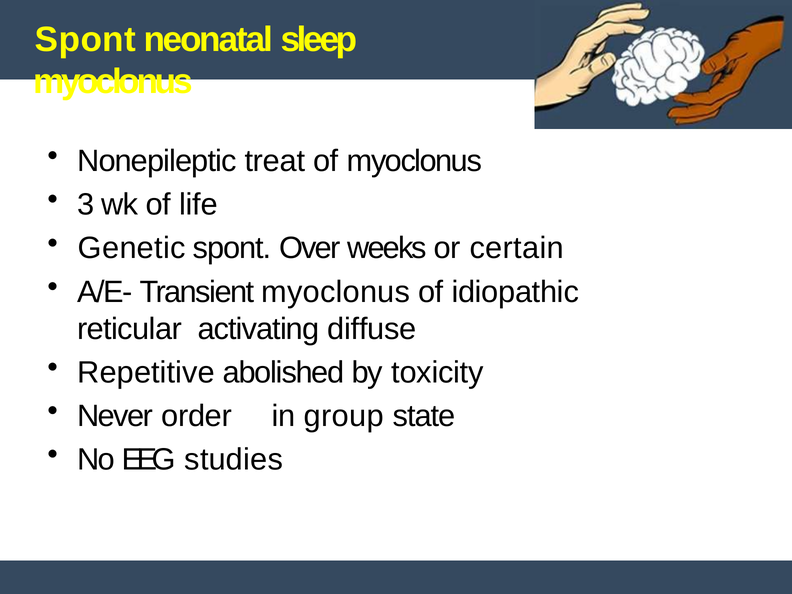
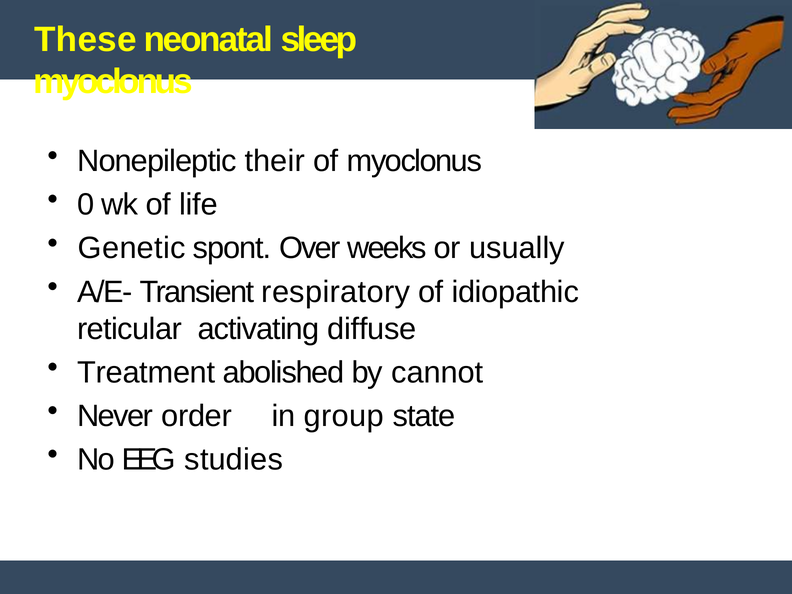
Spont: Spont -> These (86, 40)
treat: treat -> their (275, 161)
3: 3 -> 0 (86, 205)
certain: certain -> usually (517, 248)
Transient myoclonus: myoclonus -> respiratory (336, 292)
Repetitive: Repetitive -> Treatment (146, 372)
toxicity: toxicity -> cannot (437, 372)
